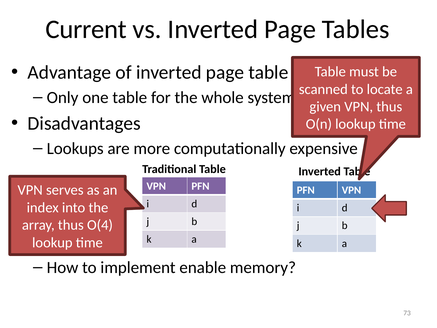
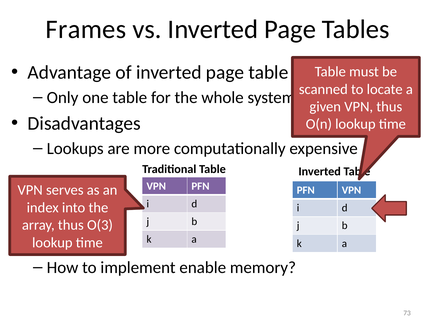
Current: Current -> Frames (86, 29)
O(4: O(4 -> O(3 (100, 225)
